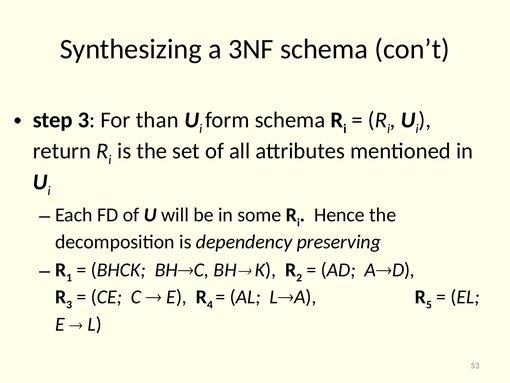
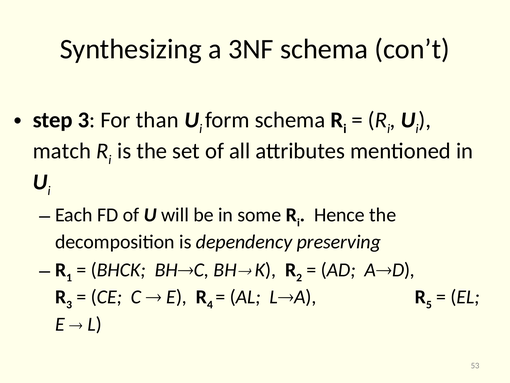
return: return -> match (62, 151)
